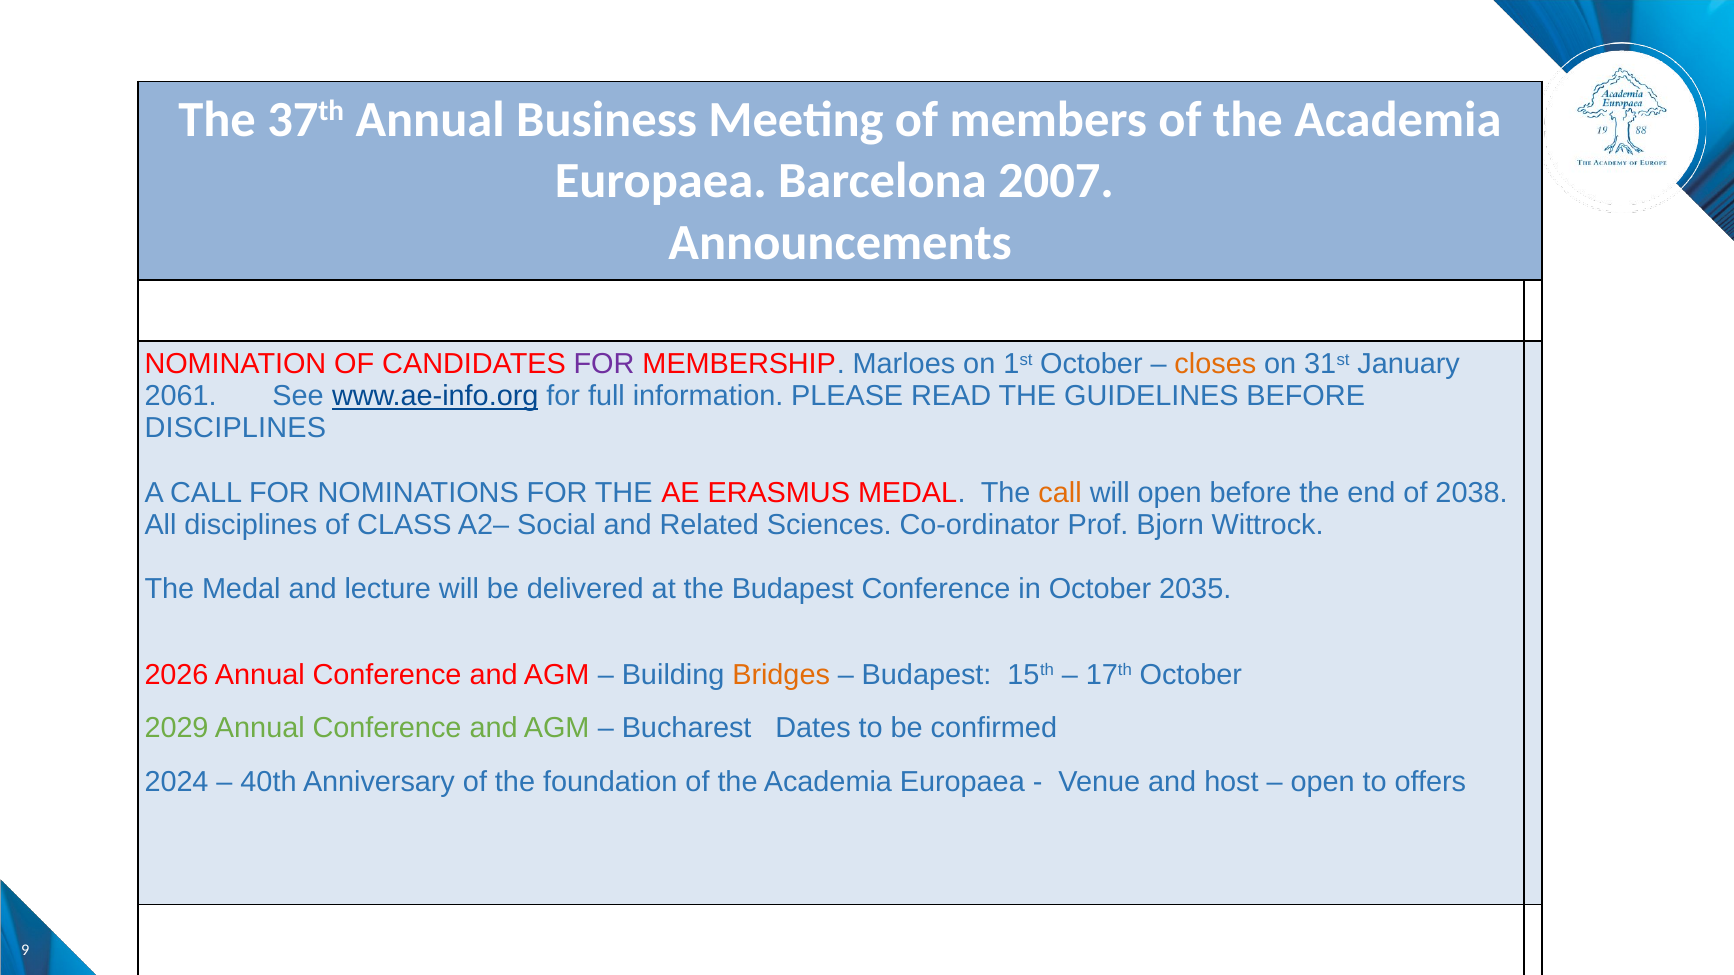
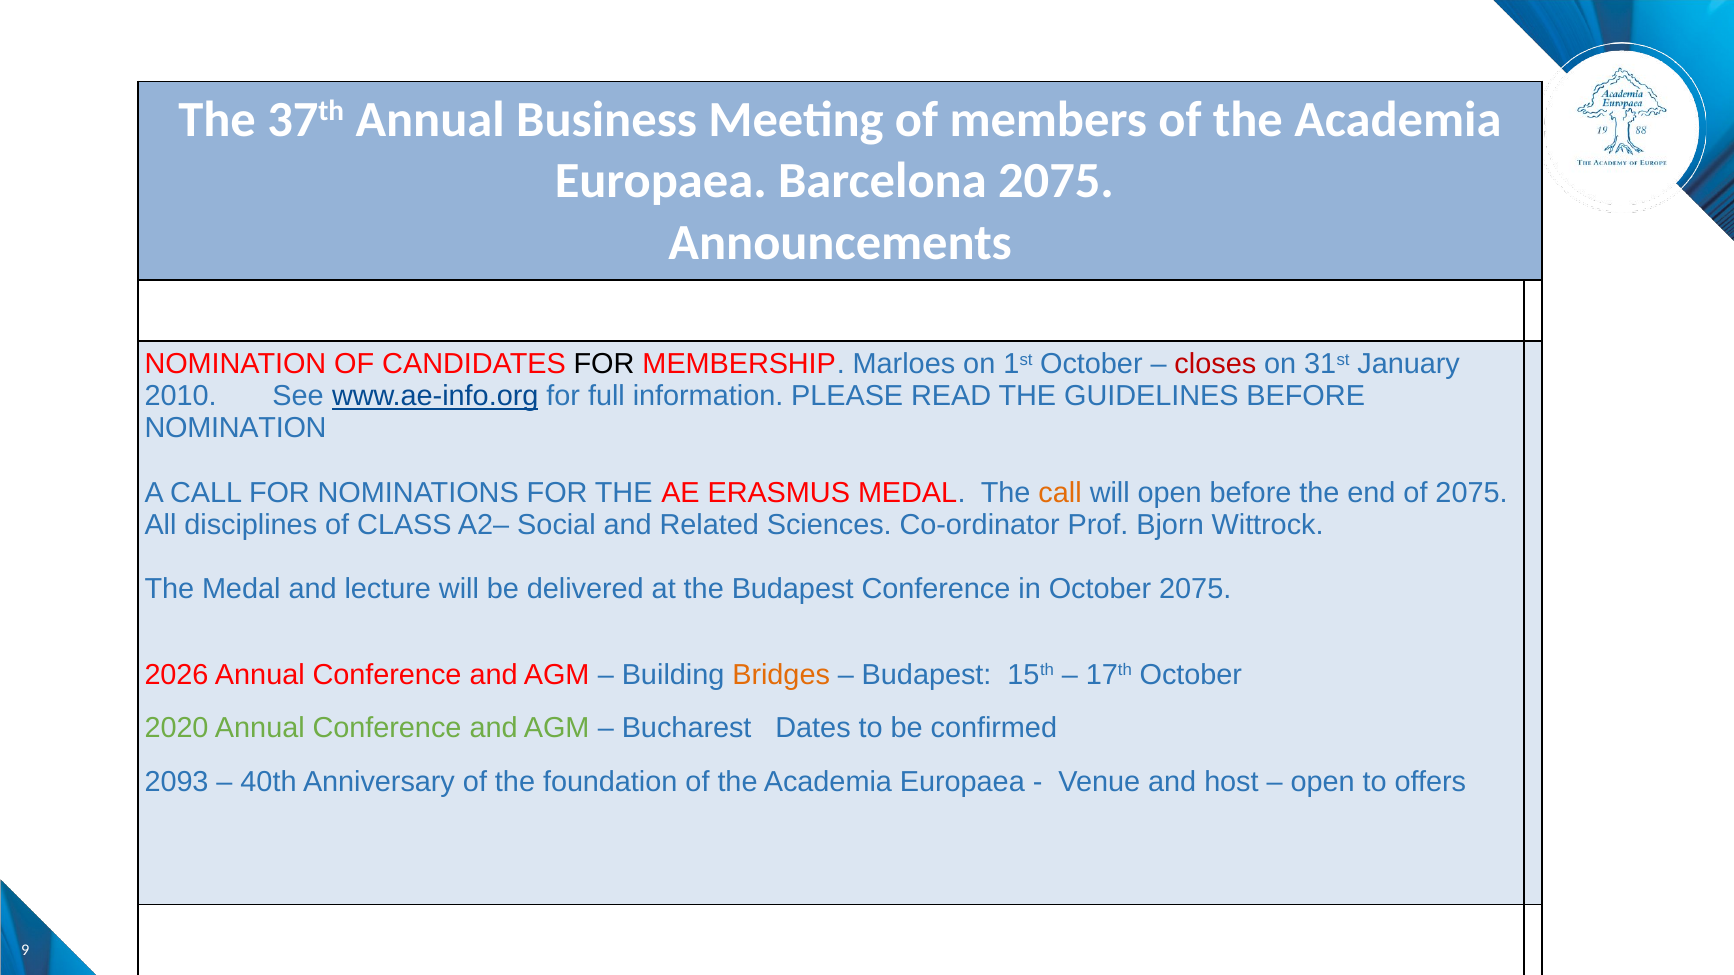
Barcelona 2007: 2007 -> 2075 (1056, 181)
FOR colour: purple -> black (604, 364)
closes colour: orange -> red (1215, 364)
2061: 2061 -> 2010 (181, 396)
DISCIPLINES: DISCIPLINES -> NOMINATION (236, 428)
of 2038: 2038 -> 2075 (1472, 493)
October 2035: 2035 -> 2075 (1195, 589)
2029: 2029 -> 2020 (177, 729)
2024: 2024 -> 2093 (177, 782)
